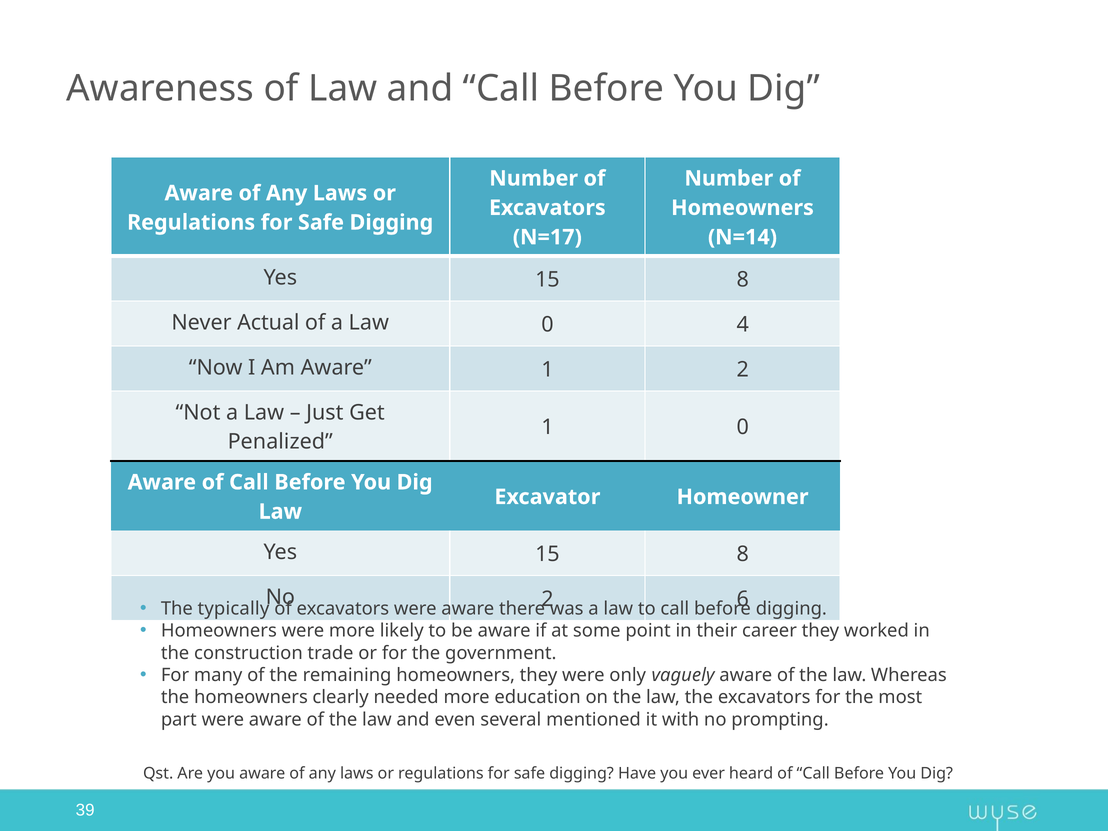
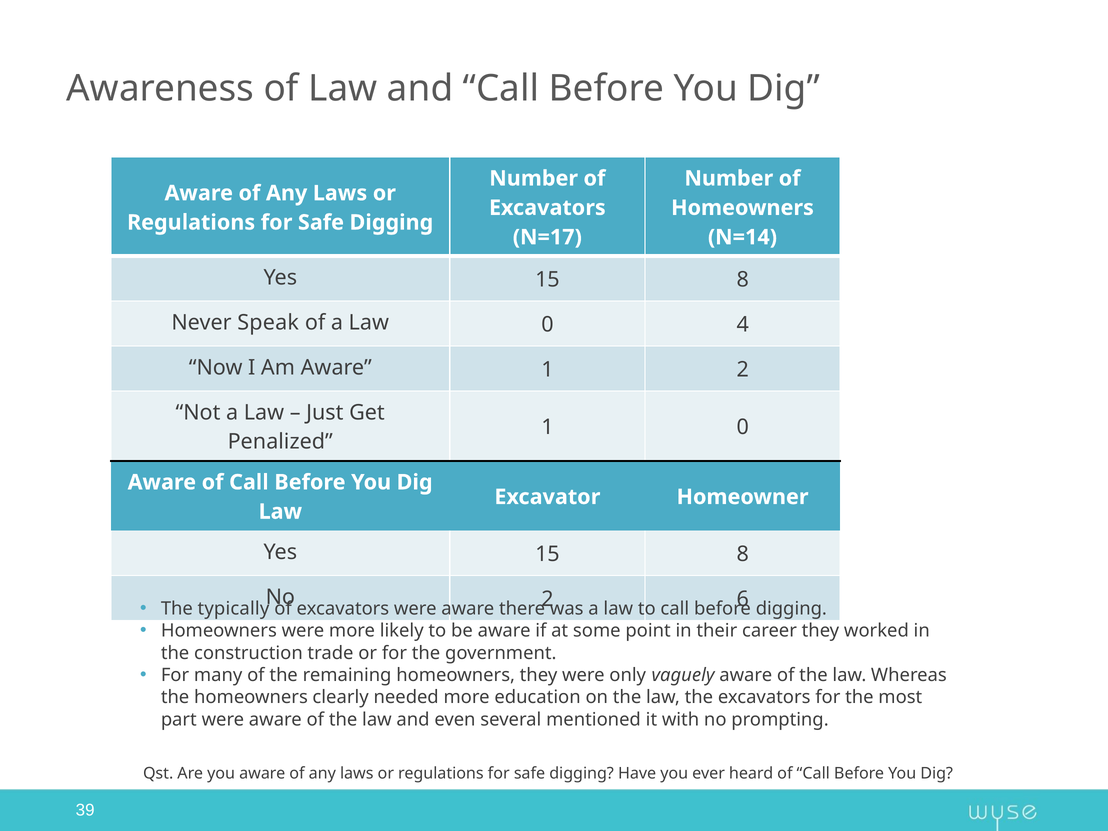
Actual: Actual -> Speak (268, 323)
